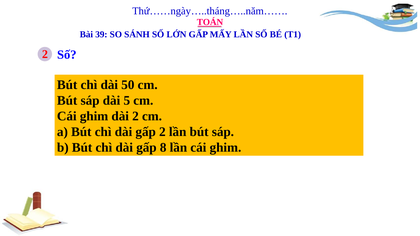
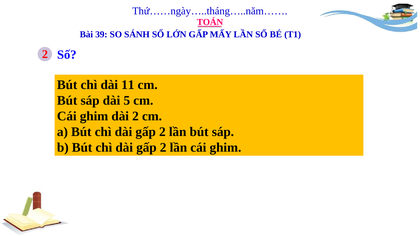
50: 50 -> 11 (128, 85)
8: 8 -> 2 (163, 148)
